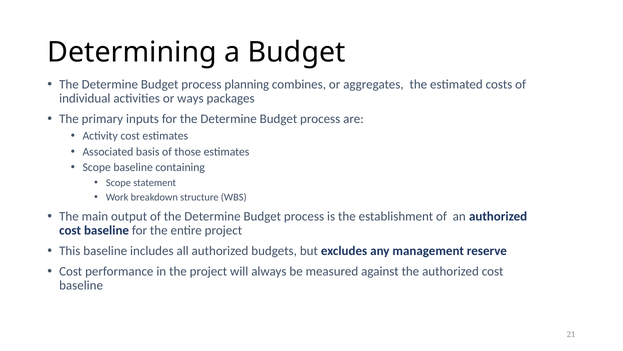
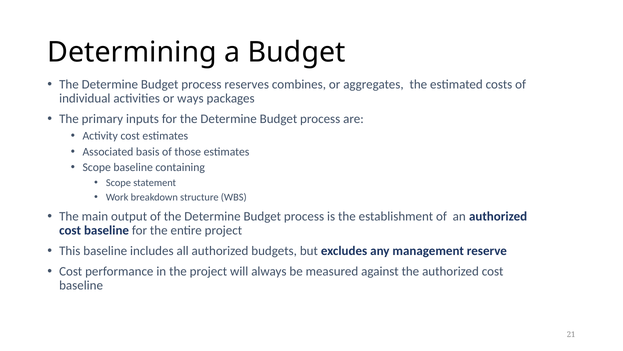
planning: planning -> reserves (247, 84)
